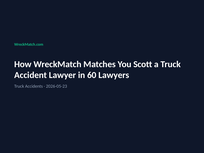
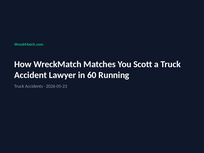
Lawyers: Lawyers -> Running (114, 75)
